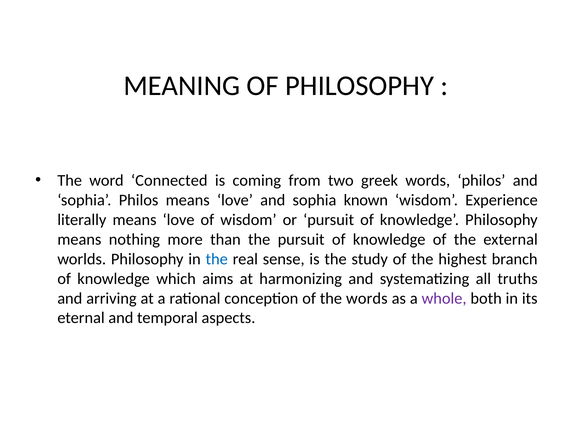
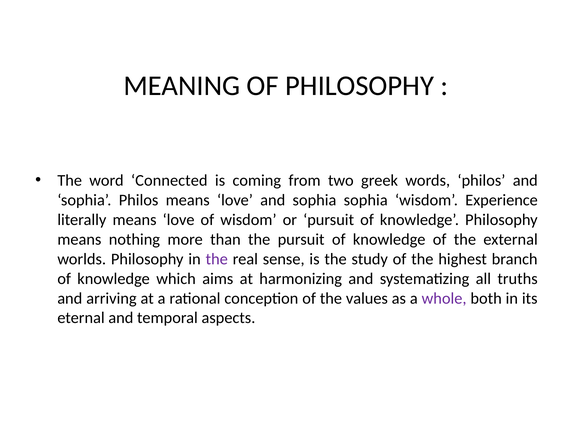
sophia known: known -> sophia (366, 200)
the colour: blue -> purple (217, 259)
the words: words -> values (367, 298)
